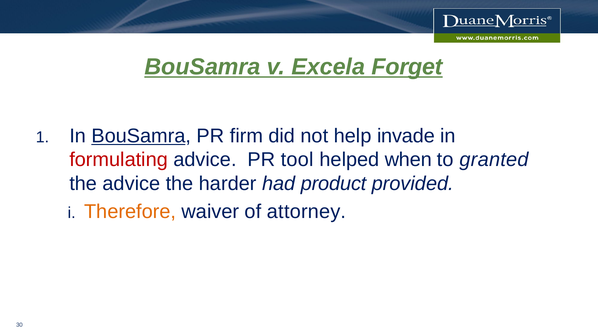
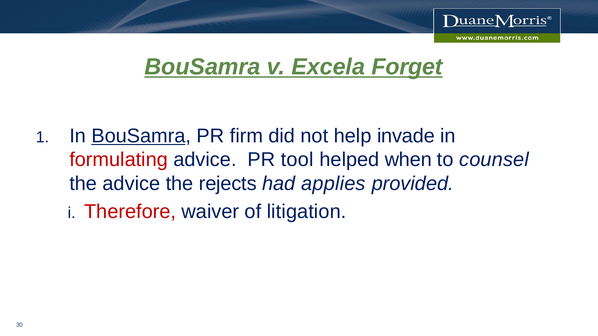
granted: granted -> counsel (494, 160)
harder: harder -> rejects (228, 184)
product: product -> applies (333, 184)
Therefore colour: orange -> red (130, 212)
attorney: attorney -> litigation (307, 212)
